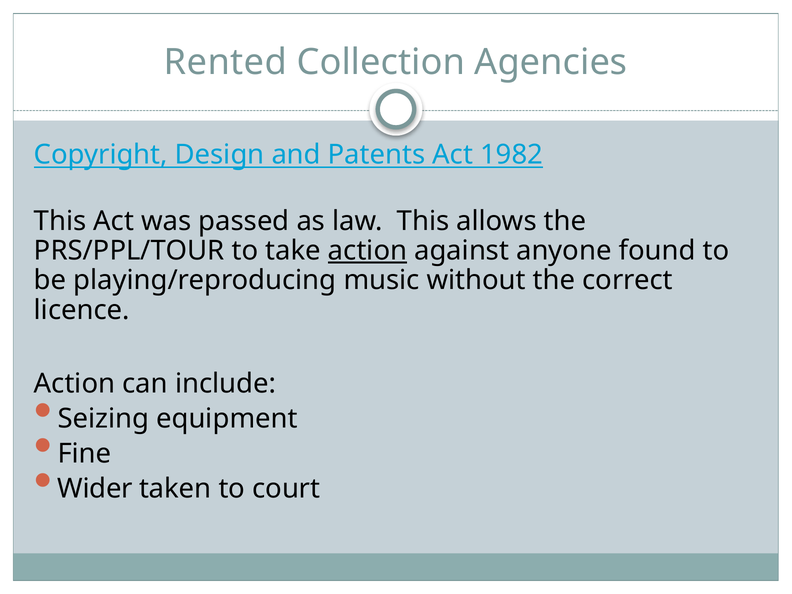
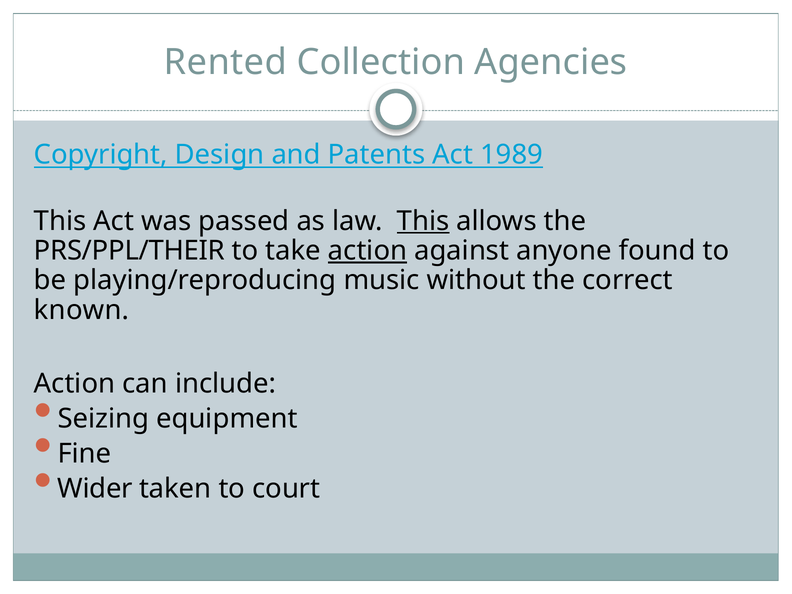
1982: 1982 -> 1989 (512, 155)
This underline: none -> present (423, 221)
PRS/PPL/TOUR: PRS/PPL/TOUR -> PRS/PPL/THEIR (129, 251)
licence: licence -> known (82, 310)
